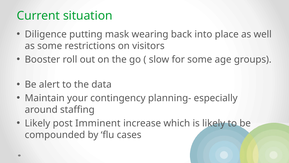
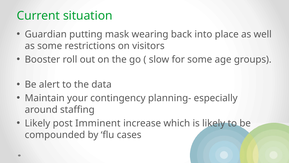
Diligence: Diligence -> Guardian (46, 34)
